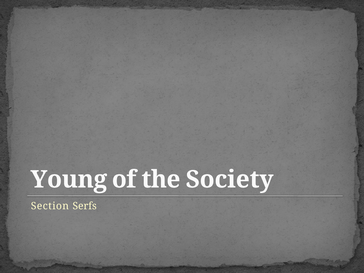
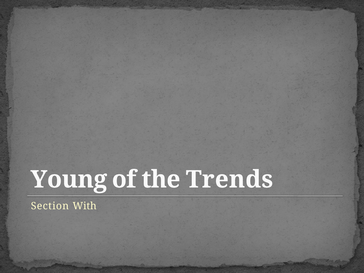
Society: Society -> Trends (229, 179)
Serfs: Serfs -> With (85, 206)
